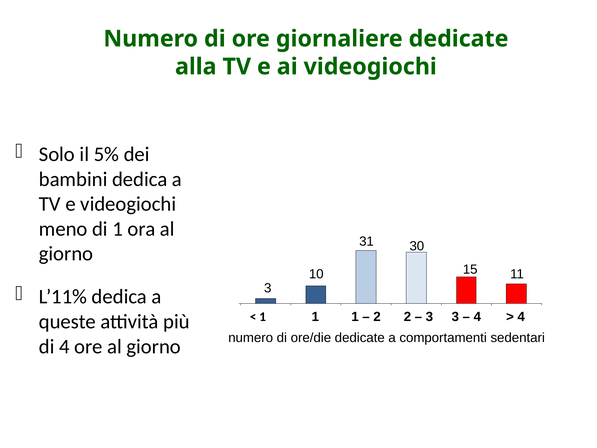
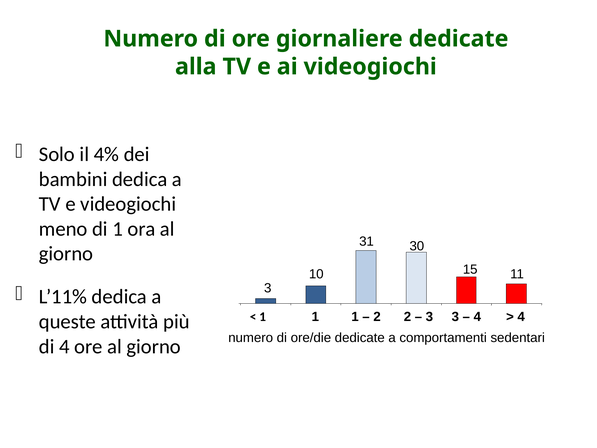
5%: 5% -> 4% (106, 154)
